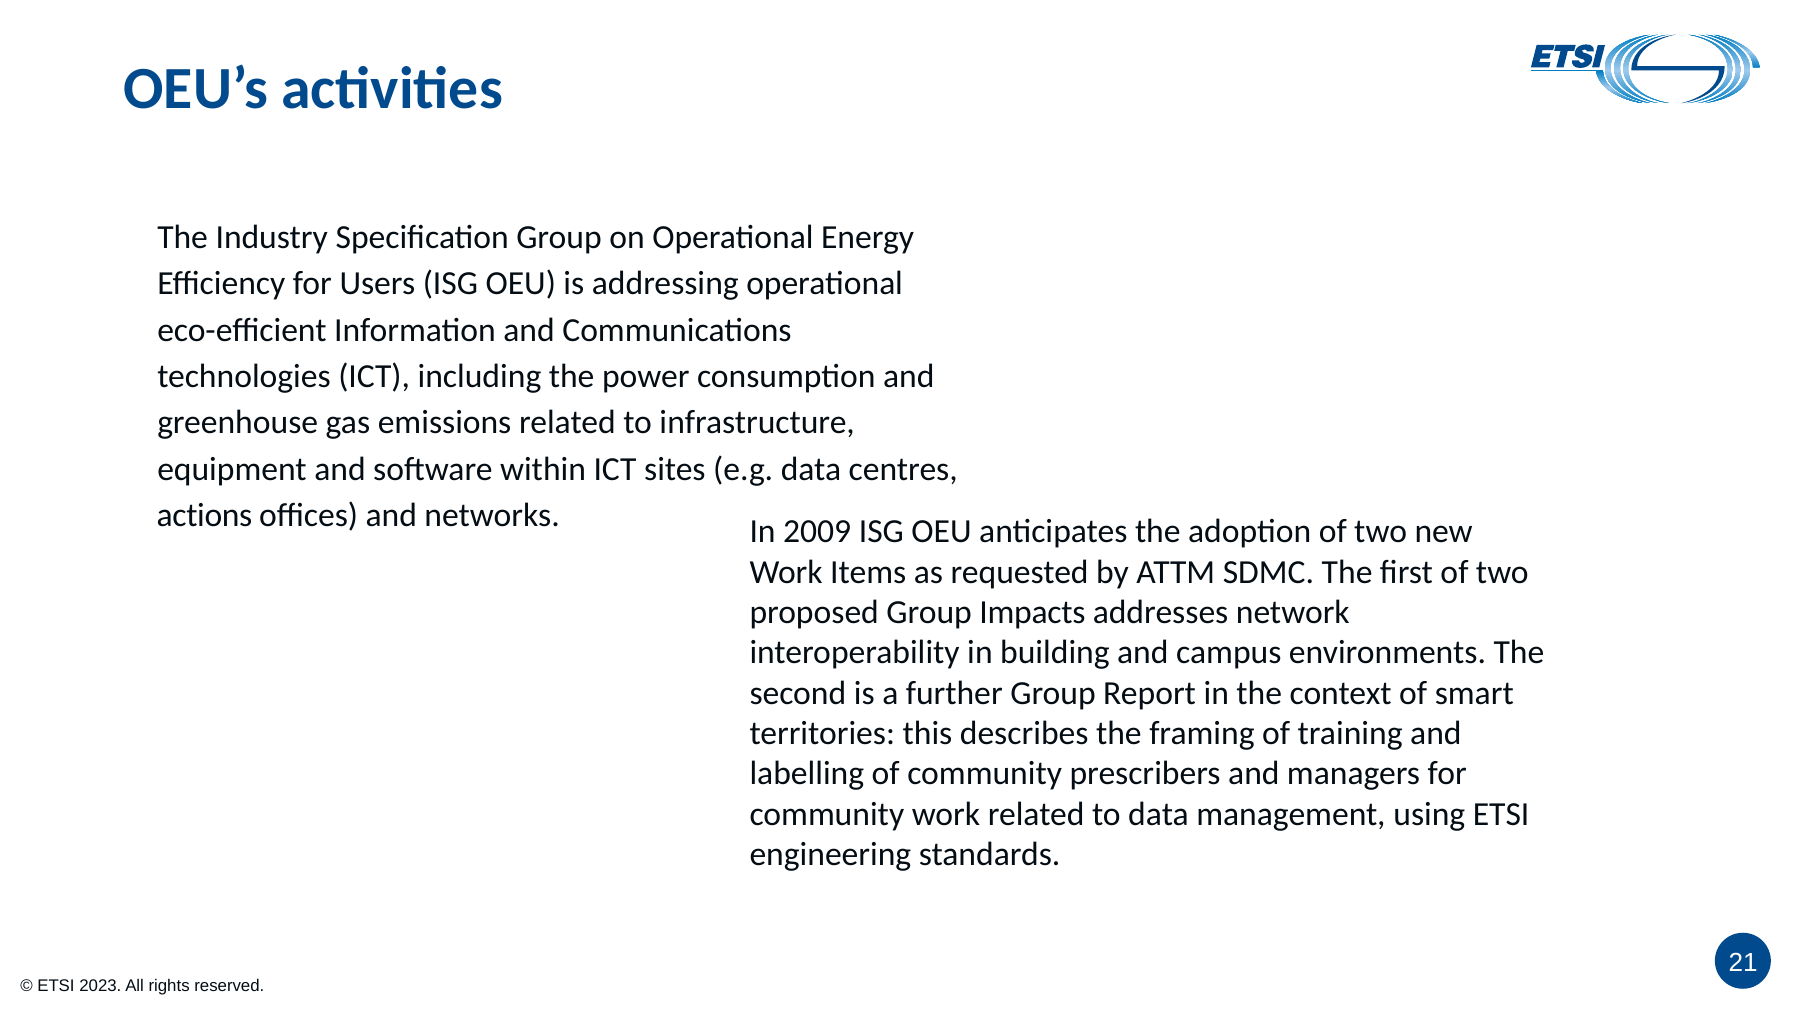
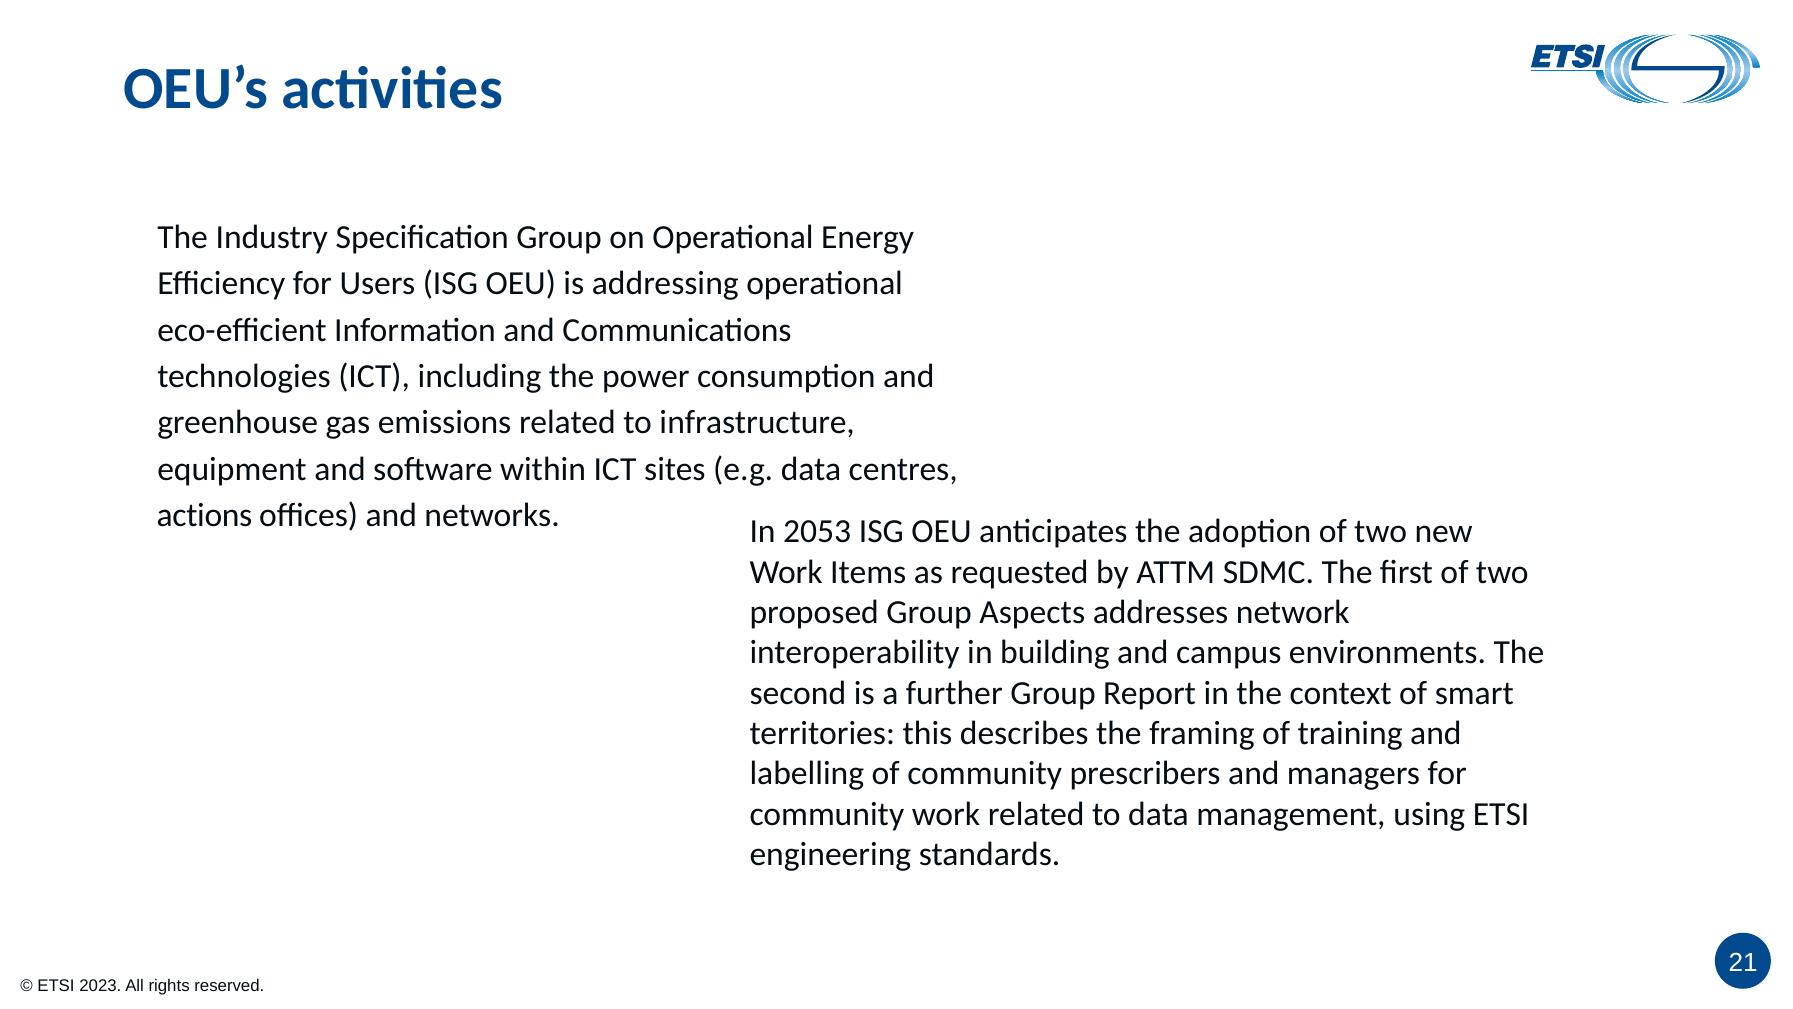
2009: 2009 -> 2053 (817, 531)
Impacts: Impacts -> Aspects (1032, 612)
